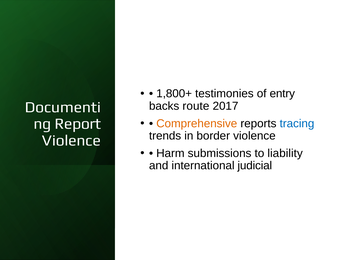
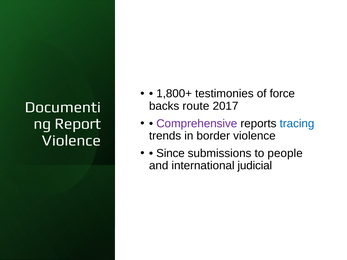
entry: entry -> force (282, 94)
Comprehensive colour: orange -> purple (197, 124)
Harm: Harm -> Since (170, 153)
liability: liability -> people (285, 153)
